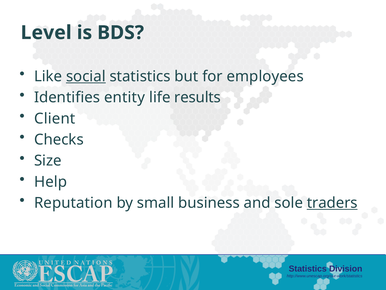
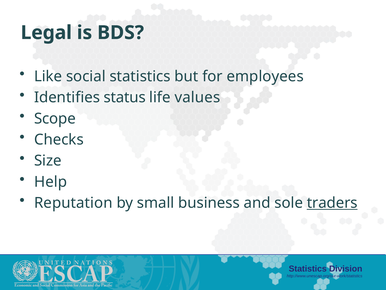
Level: Level -> Legal (46, 33)
social underline: present -> none (86, 76)
entity: entity -> status (125, 97)
results: results -> values (197, 97)
Client: Client -> Scope (55, 118)
